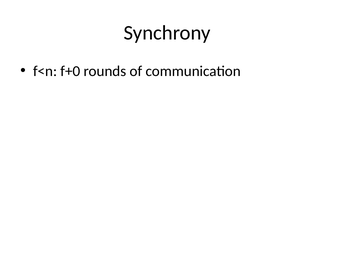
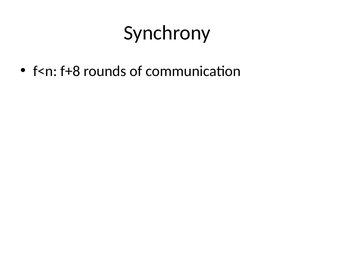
f+0: f+0 -> f+8 (70, 71)
